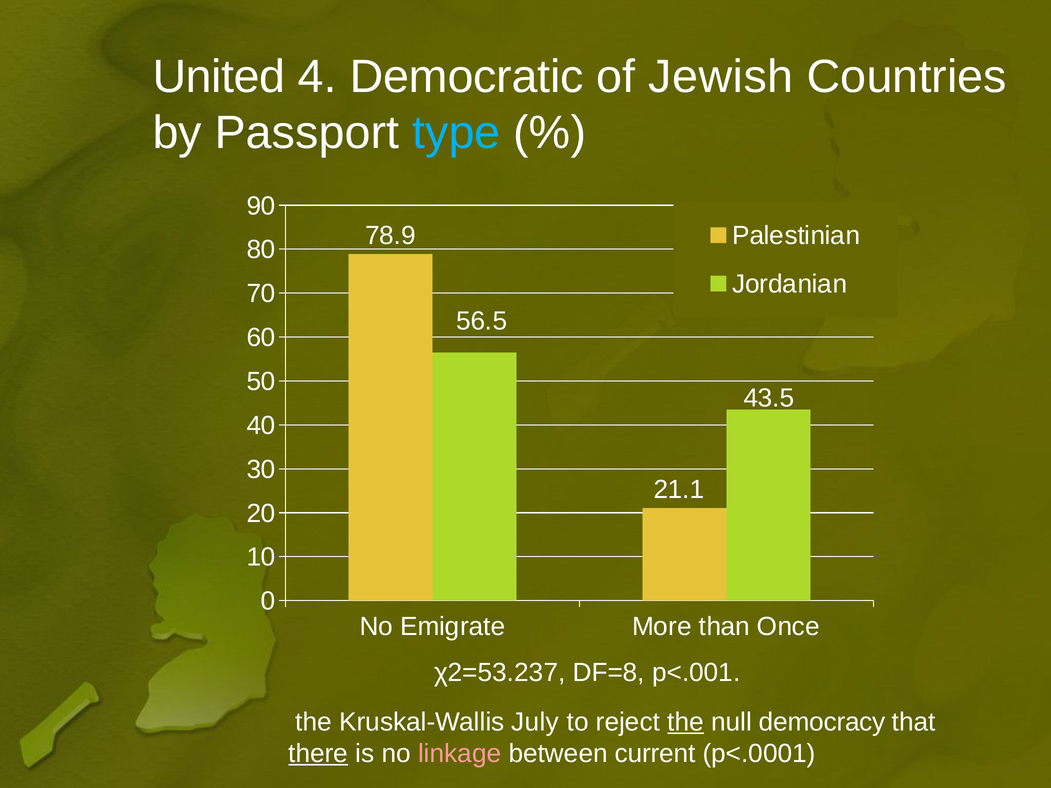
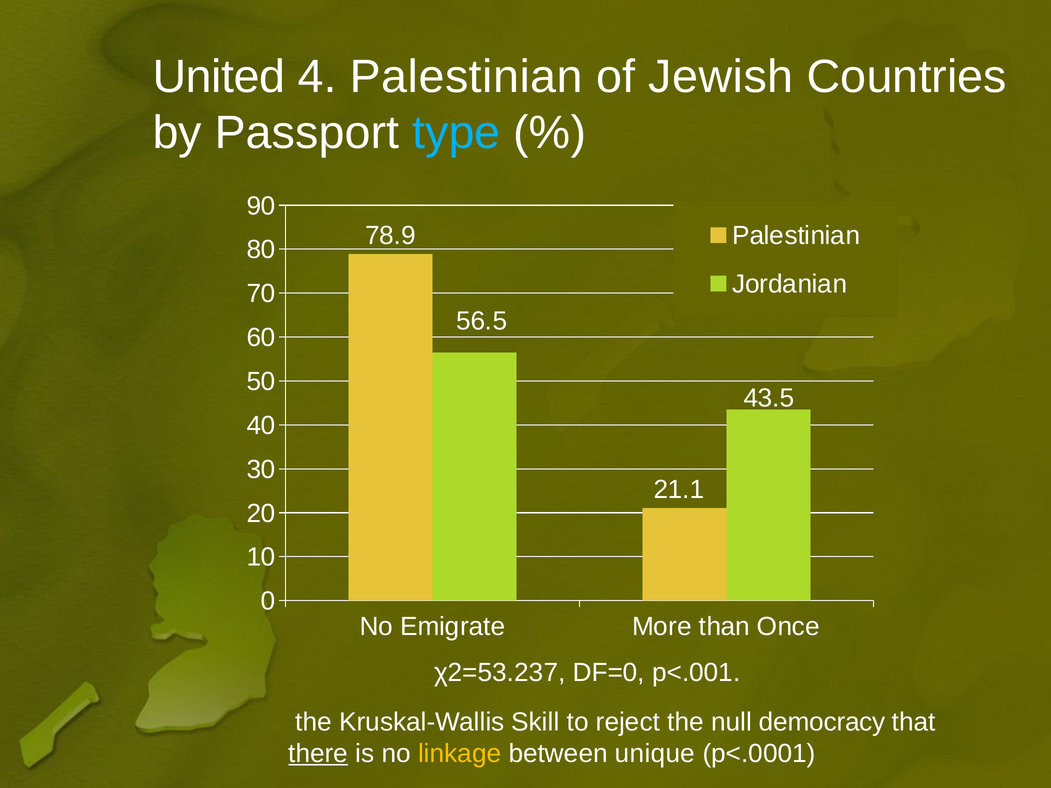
4 Democratic: Democratic -> Palestinian (466, 77)
DF=8: DF=8 -> DF=0 (609, 673)
July: July -> Skill (535, 722)
the underline: present -> none (686, 722)
linkage colour: pink -> yellow (460, 754)
current: current -> unique (655, 754)
